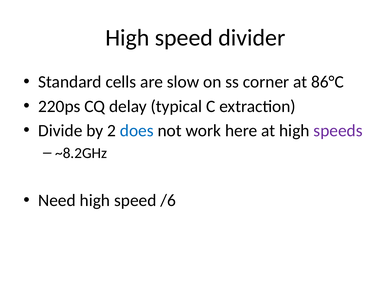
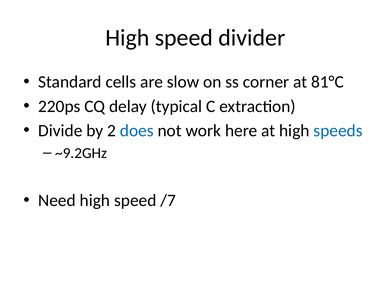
86°C: 86°C -> 81°C (327, 82)
speeds colour: purple -> blue (338, 131)
~8.2GHz: ~8.2GHz -> ~9.2GHz (81, 153)
/6: /6 -> /7 (168, 201)
